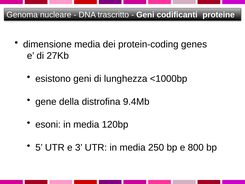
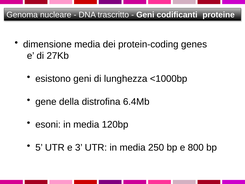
9.4Mb: 9.4Mb -> 6.4Mb (136, 102)
